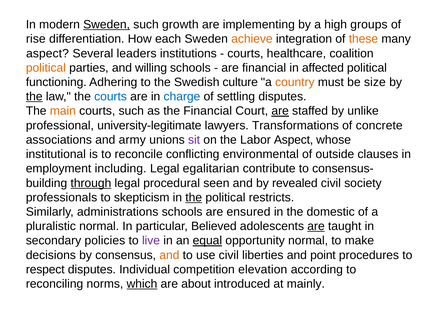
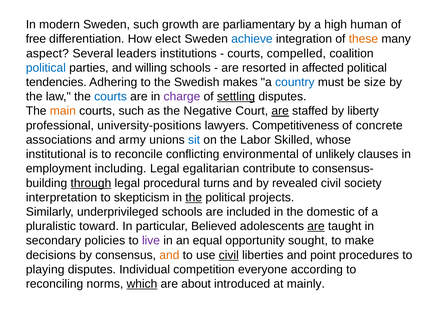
Sweden underline: present -> none (107, 25)
implementing: implementing -> parliamentary (259, 25)
groups: groups -> human (369, 25)
rise: rise -> free (36, 39)
each: each -> elect (168, 39)
achieve colour: orange -> blue (252, 39)
healthcare: healthcare -> compelled (296, 53)
political colour: orange -> blue (46, 68)
are financial: financial -> resorted (264, 68)
functioning: functioning -> tendencies (56, 82)
culture: culture -> makes (240, 82)
country colour: orange -> blue (295, 82)
the underline: present -> none (34, 97)
charge colour: blue -> purple (182, 97)
settling underline: none -> present (236, 97)
the Financial: Financial -> Negative (208, 111)
unlike: unlike -> liberty (363, 111)
university-legitimate: university-legitimate -> university-positions (149, 125)
Transformations: Transformations -> Competitiveness (296, 125)
sit colour: purple -> blue (194, 140)
Labor Aspect: Aspect -> Skilled (294, 140)
outside: outside -> unlikely (335, 154)
seen: seen -> turns (216, 183)
professionals: professionals -> interpretation (61, 197)
restricts: restricts -> projects (271, 197)
administrations: administrations -> underprivileged (118, 212)
ensured: ensured -> included (249, 212)
pluralistic normal: normal -> toward (99, 226)
equal underline: present -> none (207, 241)
opportunity normal: normal -> sought (308, 241)
civil underline: none -> present (229, 255)
respect: respect -> playing (45, 269)
elevation: elevation -> everyone (263, 269)
